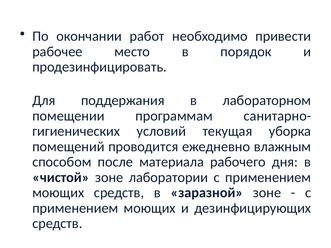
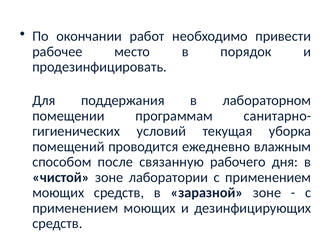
материала: материала -> связанную (172, 162)
